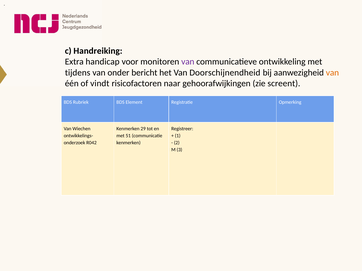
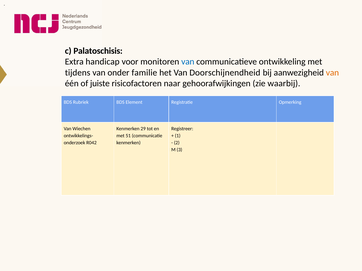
Handreiking: Handreiking -> Palatoschisis (98, 51)
van colour: purple -> blue (188, 62)
bericht: bericht -> familie (144, 73)
vindt: vindt -> juiste (100, 84)
screent: screent -> waarbij (284, 84)
